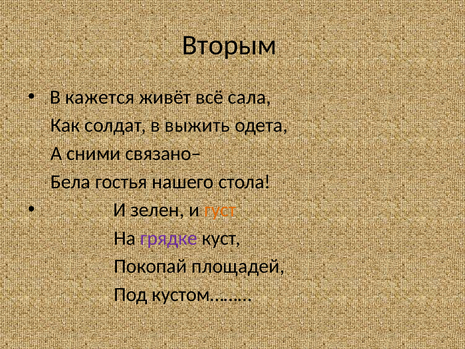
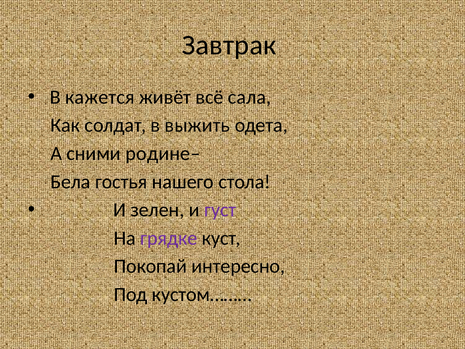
Вторым: Вторым -> Завтрак (229, 45)
связано–: связано– -> родине– (163, 153)
густ colour: orange -> purple (220, 210)
площадей: площадей -> интересно (238, 266)
